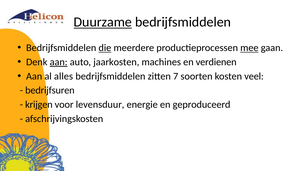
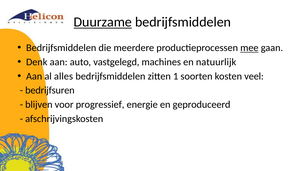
die underline: present -> none (105, 48)
aan underline: present -> none (59, 62)
jaarkosten: jaarkosten -> vastgelegd (116, 62)
verdienen: verdienen -> natuurlijk (216, 62)
7: 7 -> 1 (176, 76)
krijgen: krijgen -> blijven (39, 105)
levensduur: levensduur -> progressief (100, 105)
